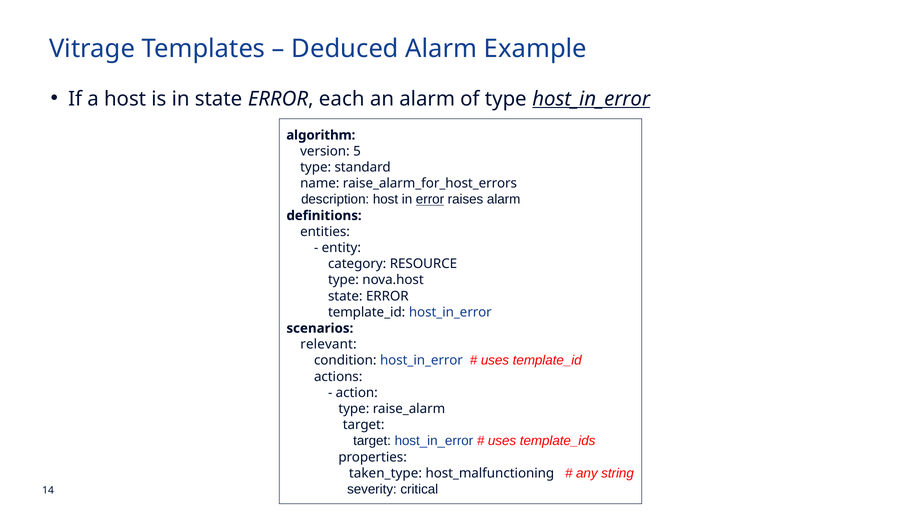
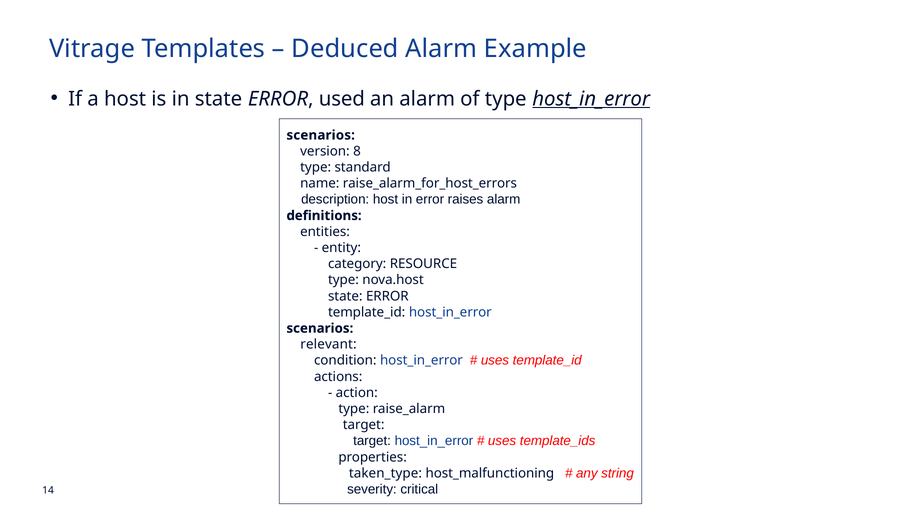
each: each -> used (342, 99)
algorithm: algorithm -> scenarios (321, 135)
5: 5 -> 8 (357, 151)
error underline: present -> none (430, 200)
